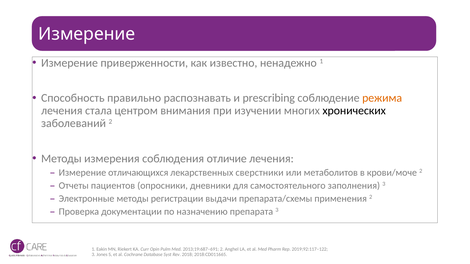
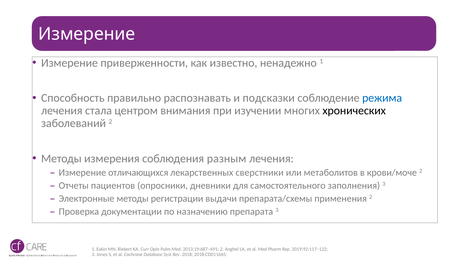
prescribing: prescribing -> подсказки (269, 98)
режима colour: orange -> blue (382, 98)
отличие: отличие -> разным (227, 159)
